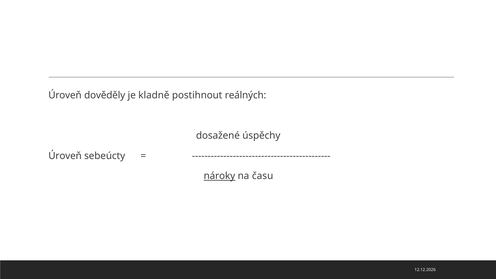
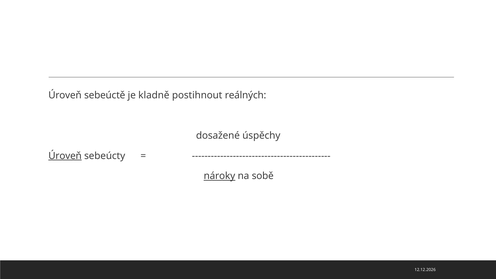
dověděly: dověděly -> sebeúctě (105, 95)
Úroveň underline: none -> present (65, 156)
času: času -> sobě (263, 176)
